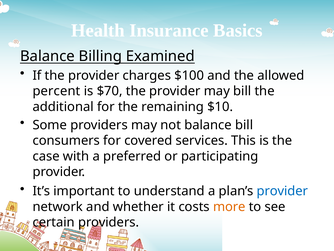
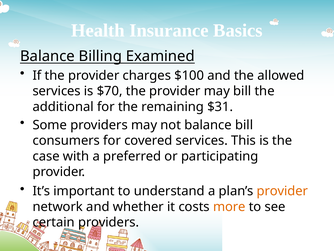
percent: percent -> services (57, 91)
$10: $10 -> $31 (220, 107)
provider colour: blue -> orange (282, 191)
